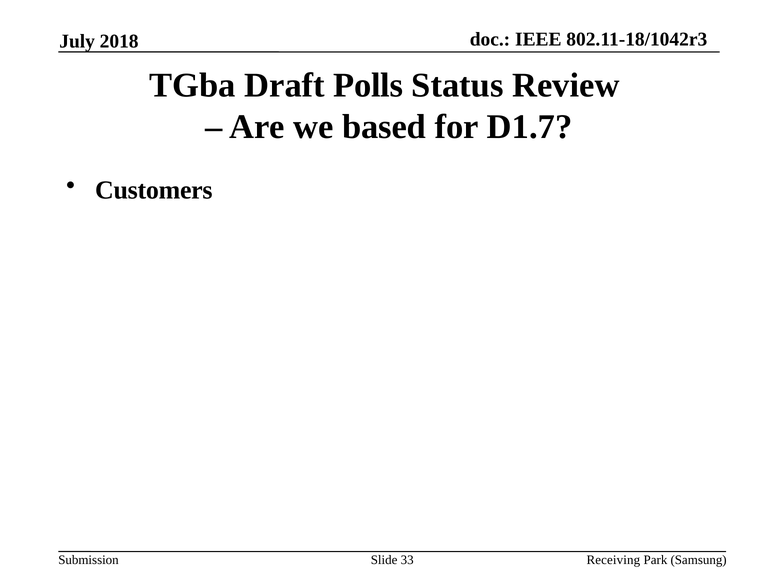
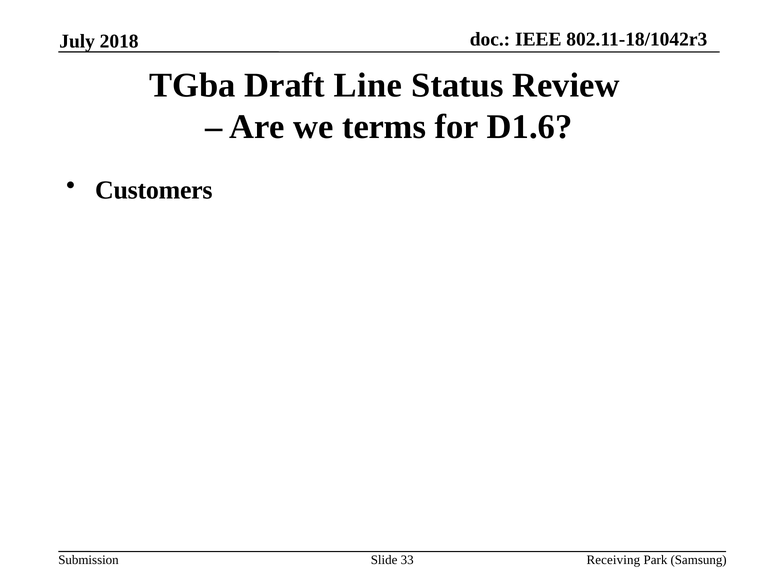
Polls: Polls -> Line (368, 85)
based: based -> terms (384, 127)
D1.7: D1.7 -> D1.6 (530, 127)
